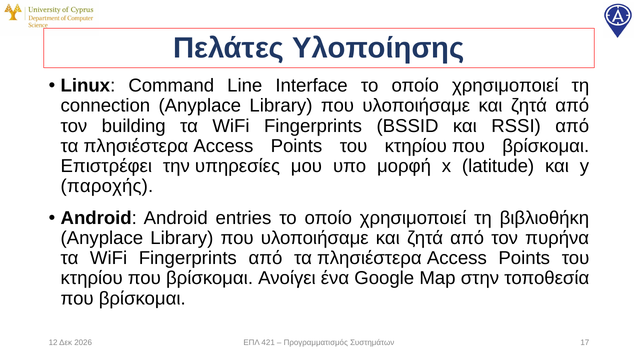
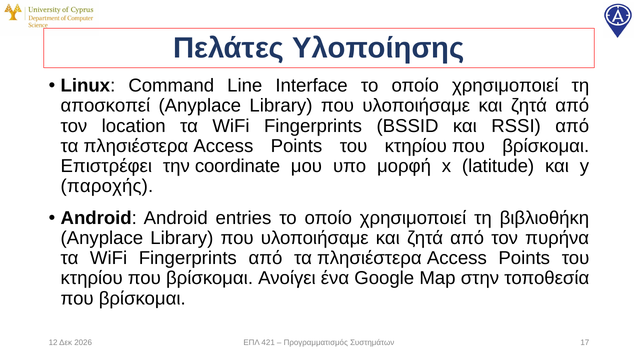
connection: connection -> αποσκοπεί (105, 106)
building: building -> location (134, 126)
υπηρεσίες: υπηρεσίες -> coordinate (238, 166)
